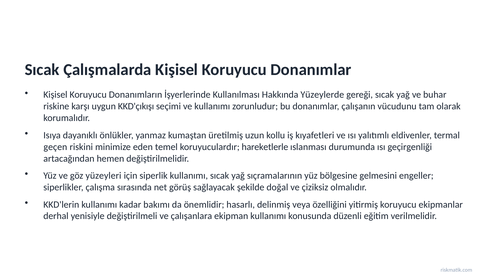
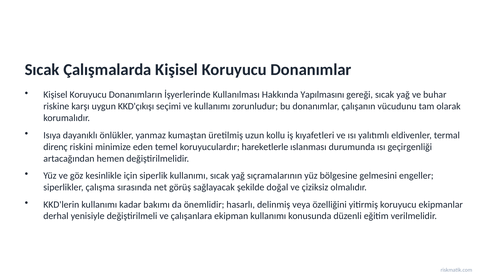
Yüzeylerde: Yüzeylerde -> Yapılmasını (322, 95)
geçen: geçen -> direnç (55, 147)
yüzeyleri: yüzeyleri -> kesinlikle (104, 175)
